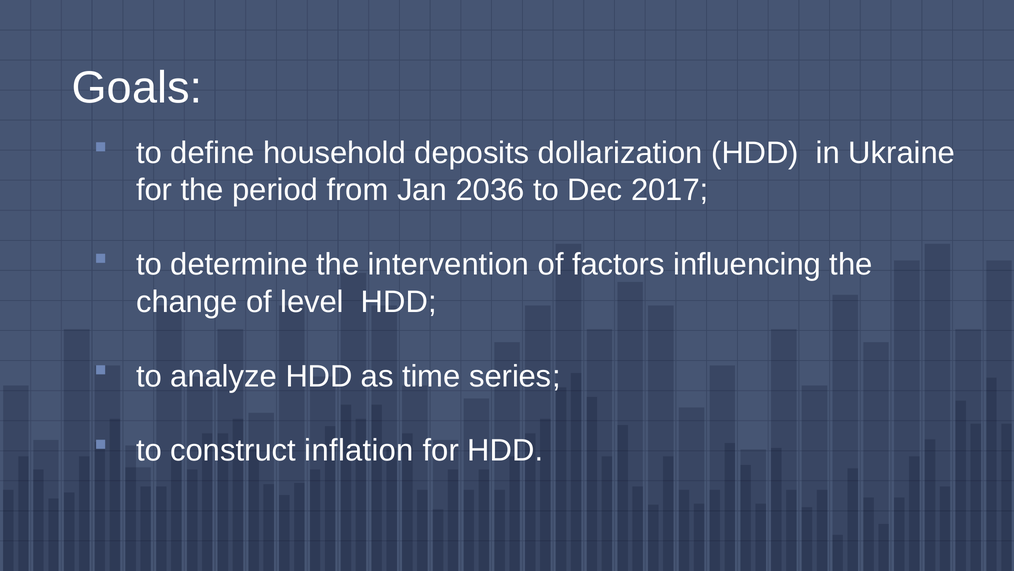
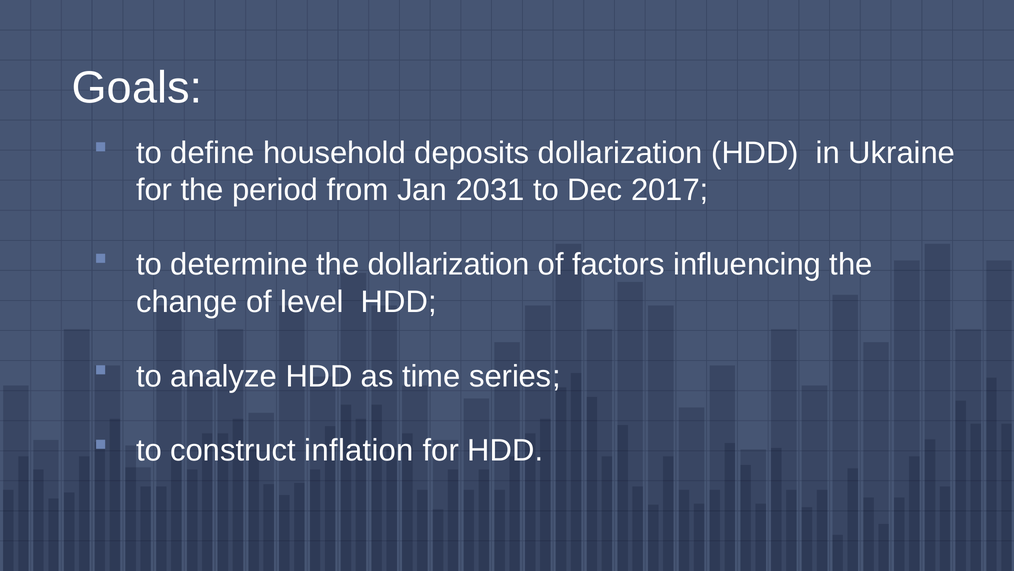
2036: 2036 -> 2031 (490, 190)
the intervention: intervention -> dollarization (449, 264)
